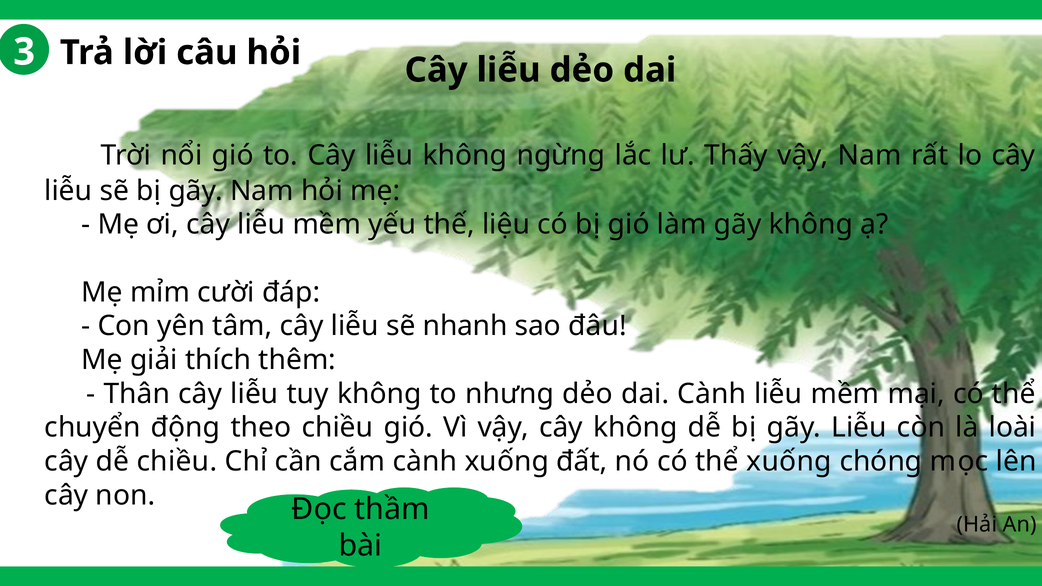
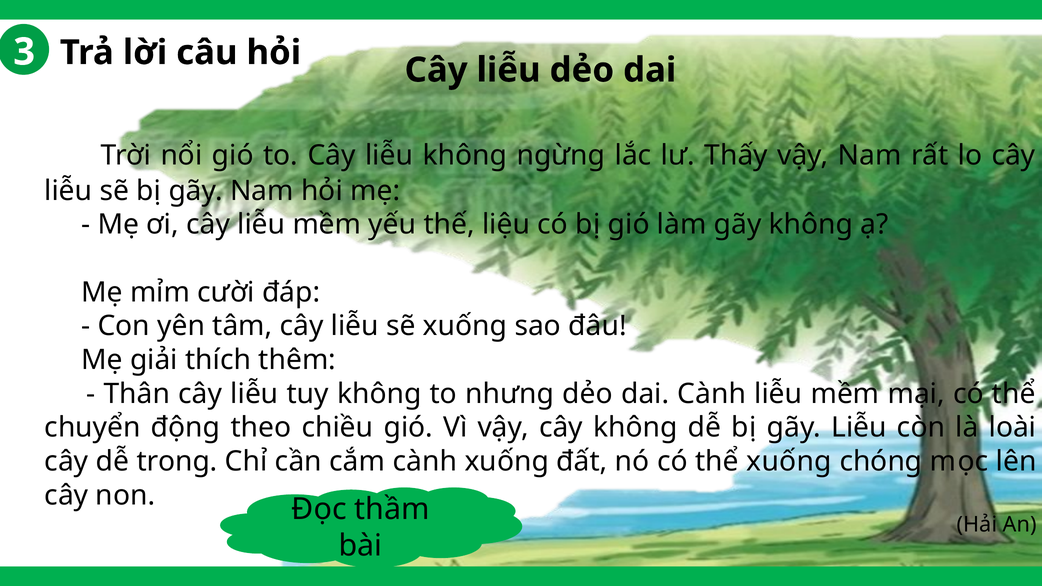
sẽ nhanh: nhanh -> xuống (465, 326)
dễ chiều: chiều -> trong (177, 462)
